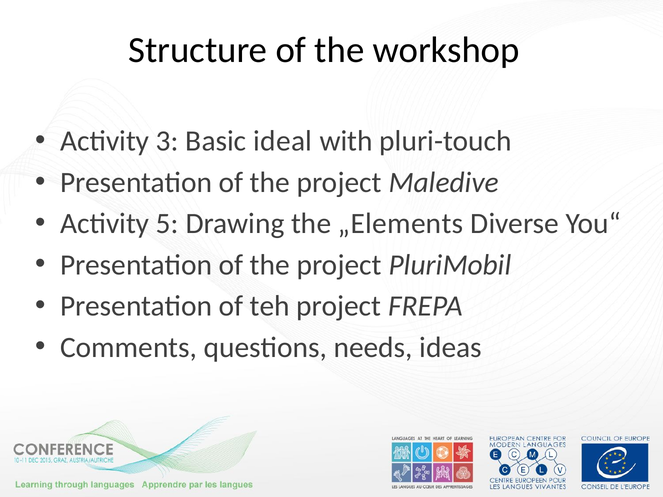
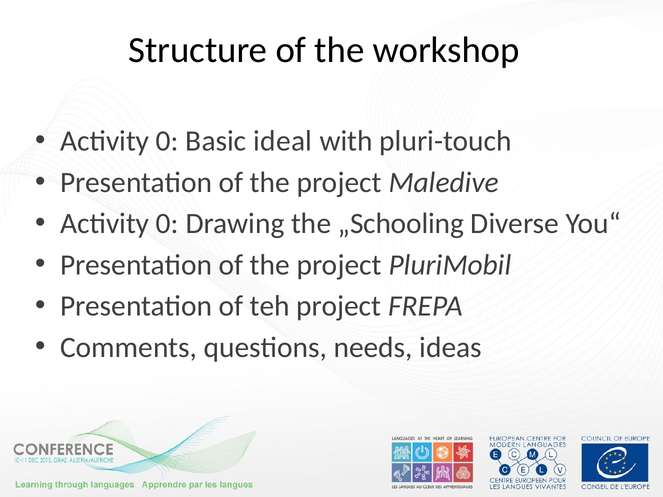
3: 3 -> 0 (167, 141)
5: 5 -> 0 (167, 224)
„Elements: „Elements -> „Schooling (401, 224)
